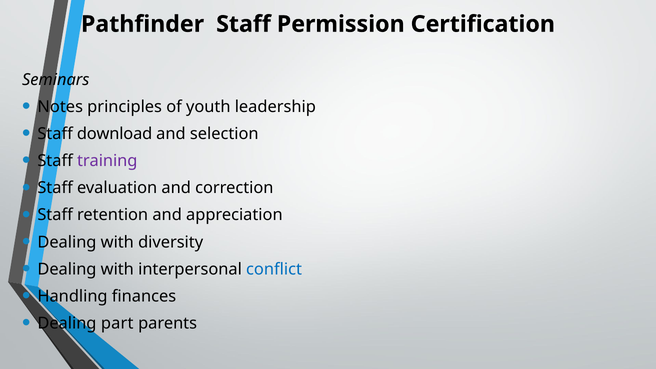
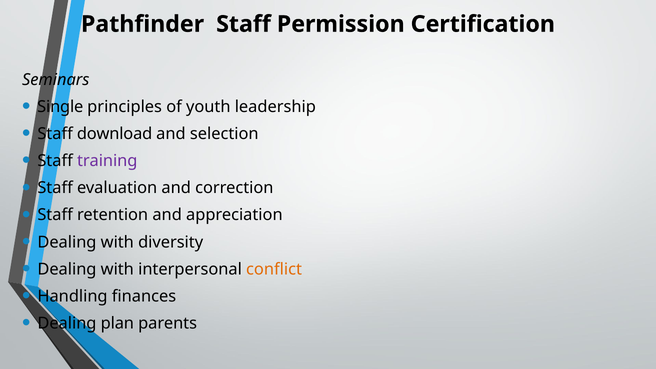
Notes: Notes -> Single (60, 107)
conﬂict colour: blue -> orange (274, 269)
part: part -> plan (117, 323)
